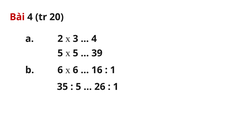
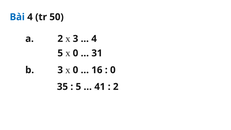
Bài colour: red -> blue (17, 17)
20: 20 -> 50 (57, 17)
5 x 5: 5 -> 0 (75, 53)
39: 39 -> 31 (97, 53)
b 6: 6 -> 3 (60, 70)
6: 6 -> 0 (75, 70)
1: 1 -> 0 (113, 70)
26: 26 -> 41 (100, 87)
1: 1 -> 2 (116, 87)
